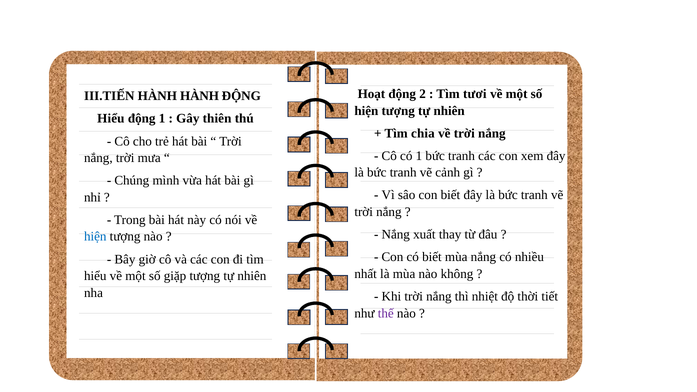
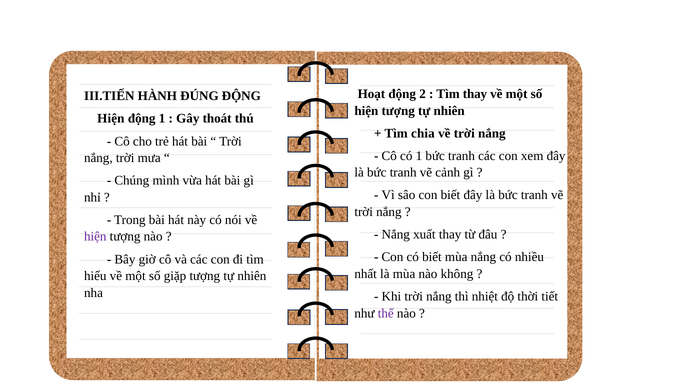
Tìm tươi: tươi -> thay (475, 94)
HÀNH HÀNH: HÀNH -> ĐÚNG (199, 96)
Hiểu: Hiểu -> Hiện (111, 119)
thiên: thiên -> thoát (217, 119)
hiện colour: blue -> purple (95, 237)
